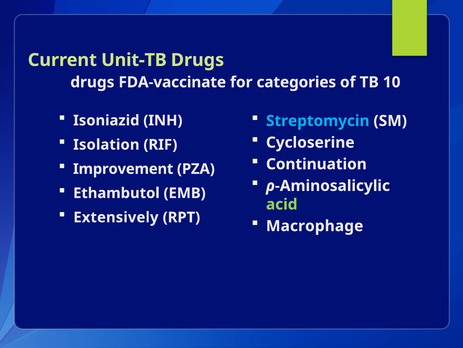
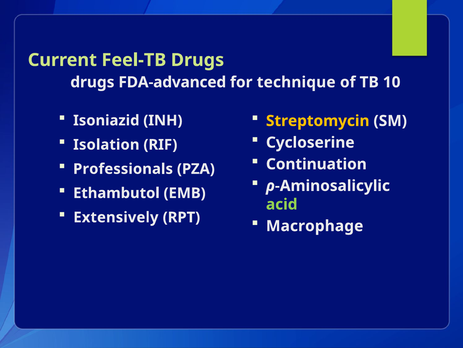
Unit-TB: Unit-TB -> Feel-TB (134, 60)
FDA-vaccinate: FDA-vaccinate -> FDA-advanced (172, 82)
categories: categories -> technique (296, 82)
Streptomycin colour: light blue -> yellow (318, 121)
Improvement: Improvement -> Professionals (123, 169)
